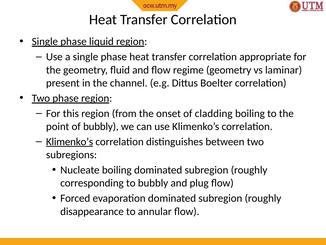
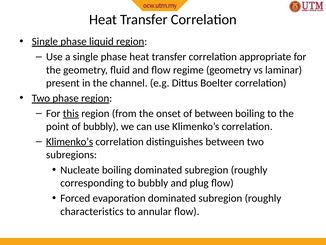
this underline: none -> present (71, 113)
of cladding: cladding -> between (214, 113)
disappearance: disappearance -> characteristics (92, 211)
